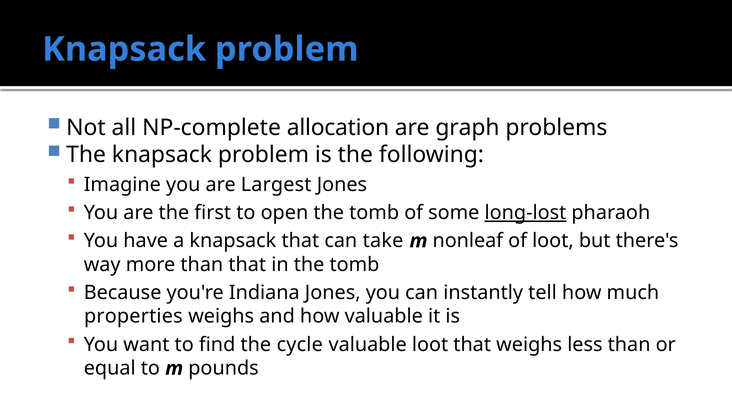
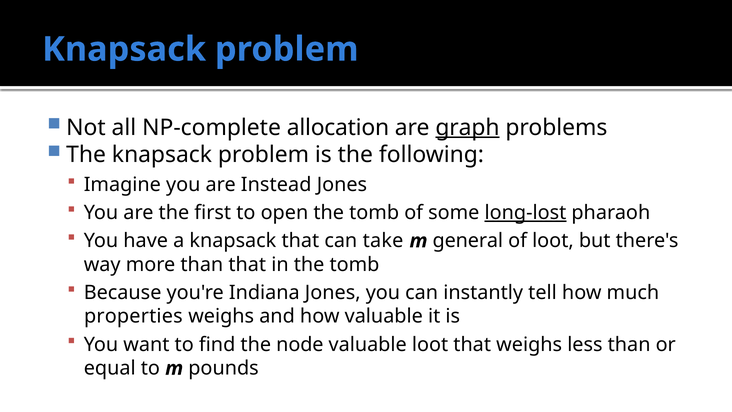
graph underline: none -> present (467, 127)
Largest: Largest -> Instead (276, 185)
nonleaf: nonleaf -> general (468, 241)
cycle: cycle -> node (300, 344)
